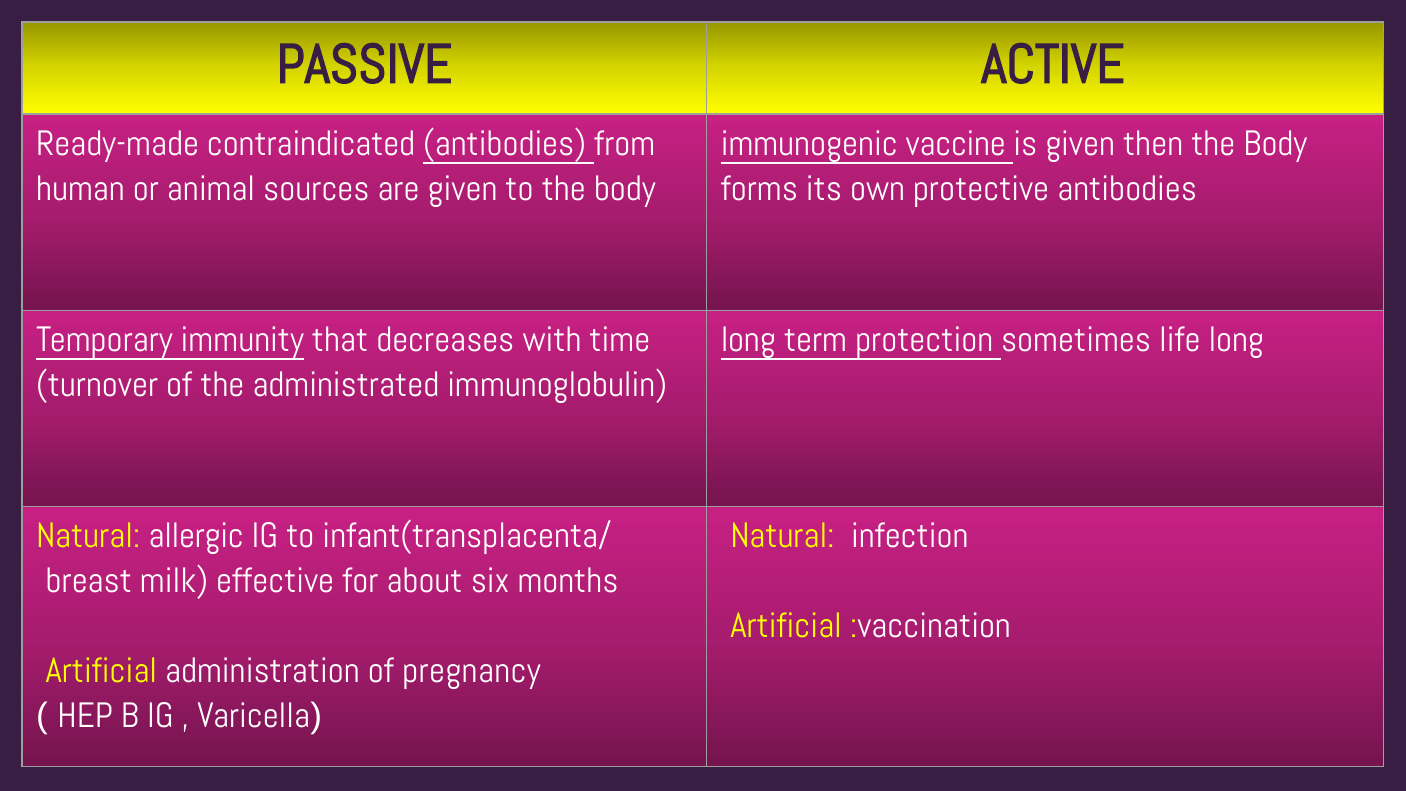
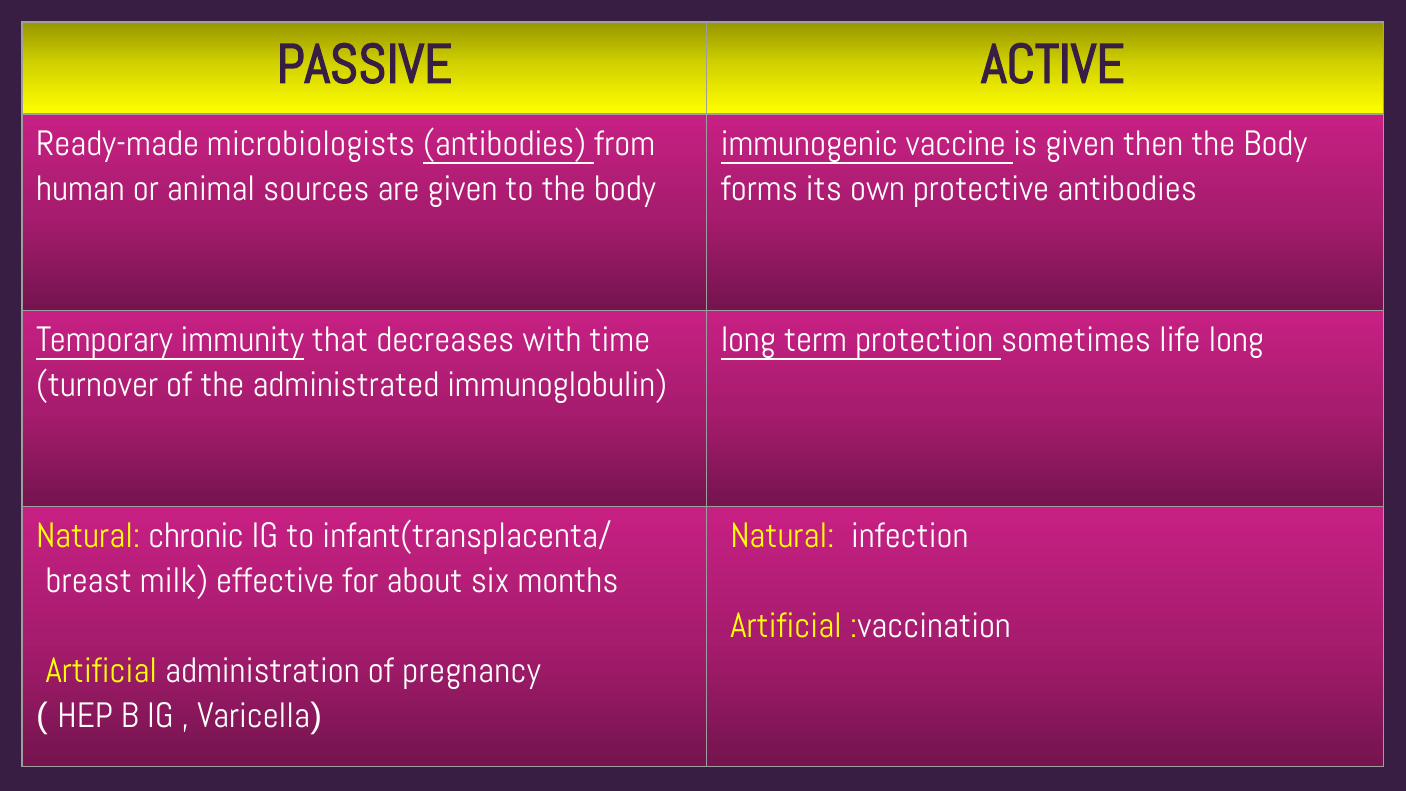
contraindicated: contraindicated -> microbiologists (311, 144)
allergic: allergic -> chronic (196, 536)
